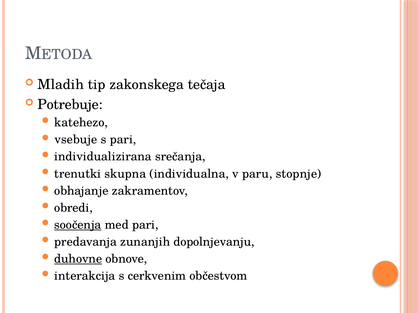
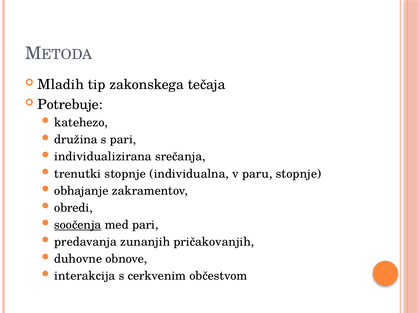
vsebuje: vsebuje -> družina (76, 140)
trenutki skupna: skupna -> stopnje (125, 174)
dopolnjevanju: dopolnjevanju -> pričakovanjih (214, 242)
duhovne underline: present -> none (78, 259)
